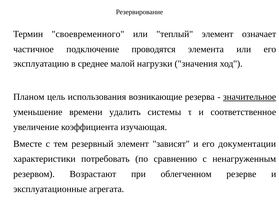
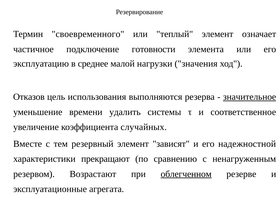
проводятся: проводятся -> готовности (154, 49)
Планом: Планом -> Отказов (29, 97)
возникающие: возникающие -> выполняются (156, 97)
изучающая: изучающая -> случайных (144, 127)
документации: документации -> надежностной (247, 144)
потребовать: потребовать -> прекращают (105, 159)
облегченном underline: none -> present (186, 174)
